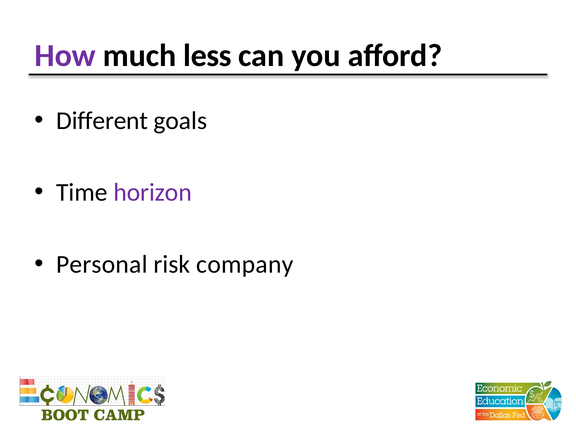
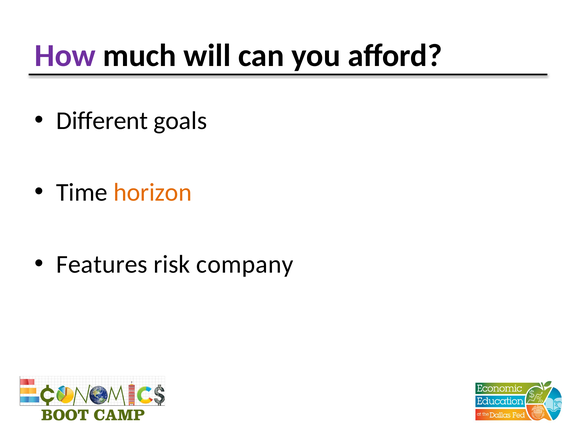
less: less -> will (207, 56)
horizon colour: purple -> orange (153, 193)
Personal: Personal -> Features (102, 264)
